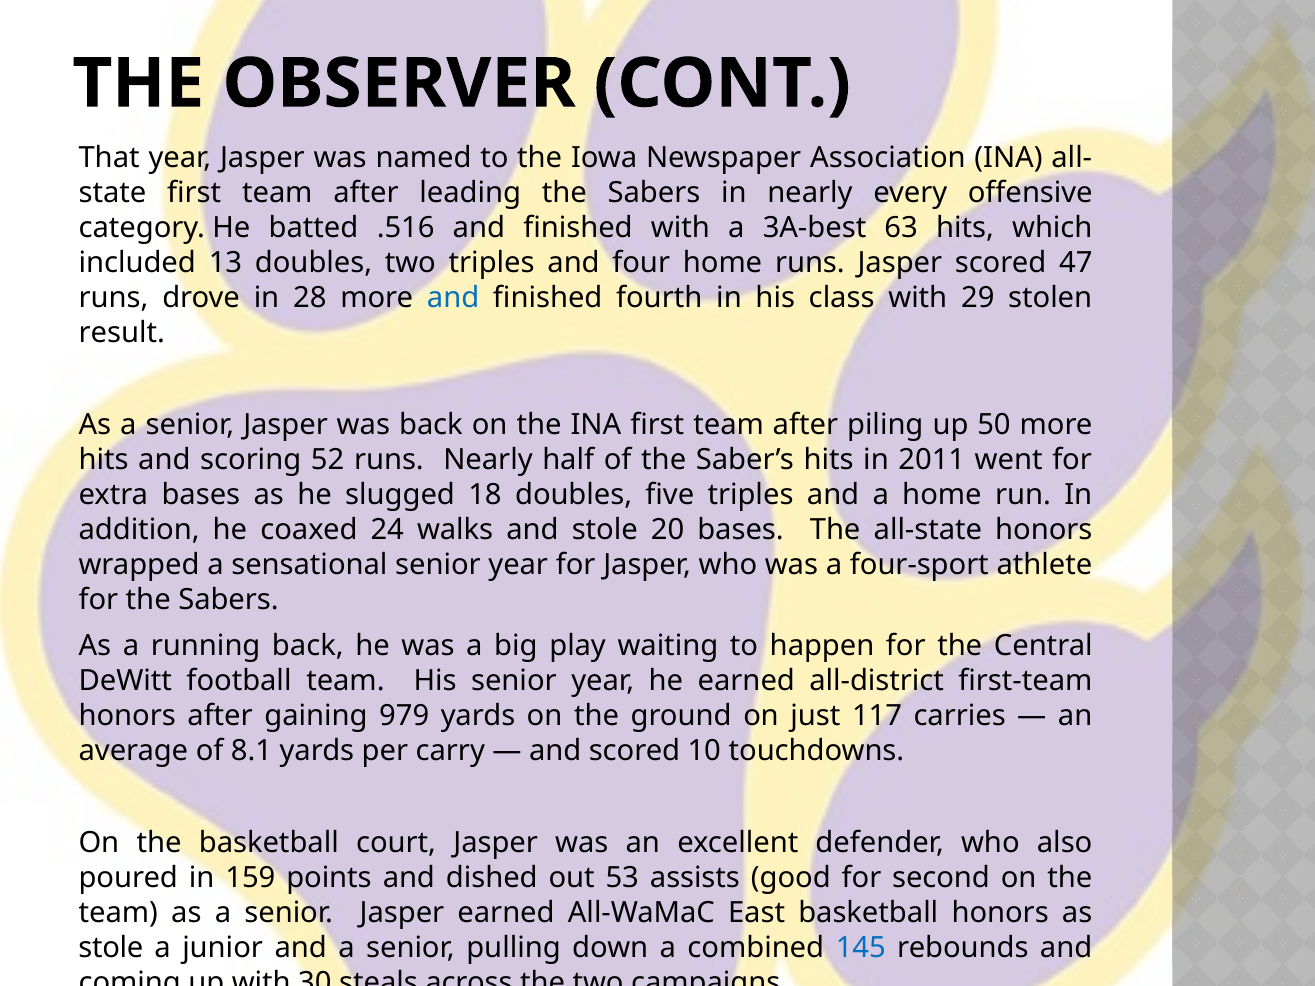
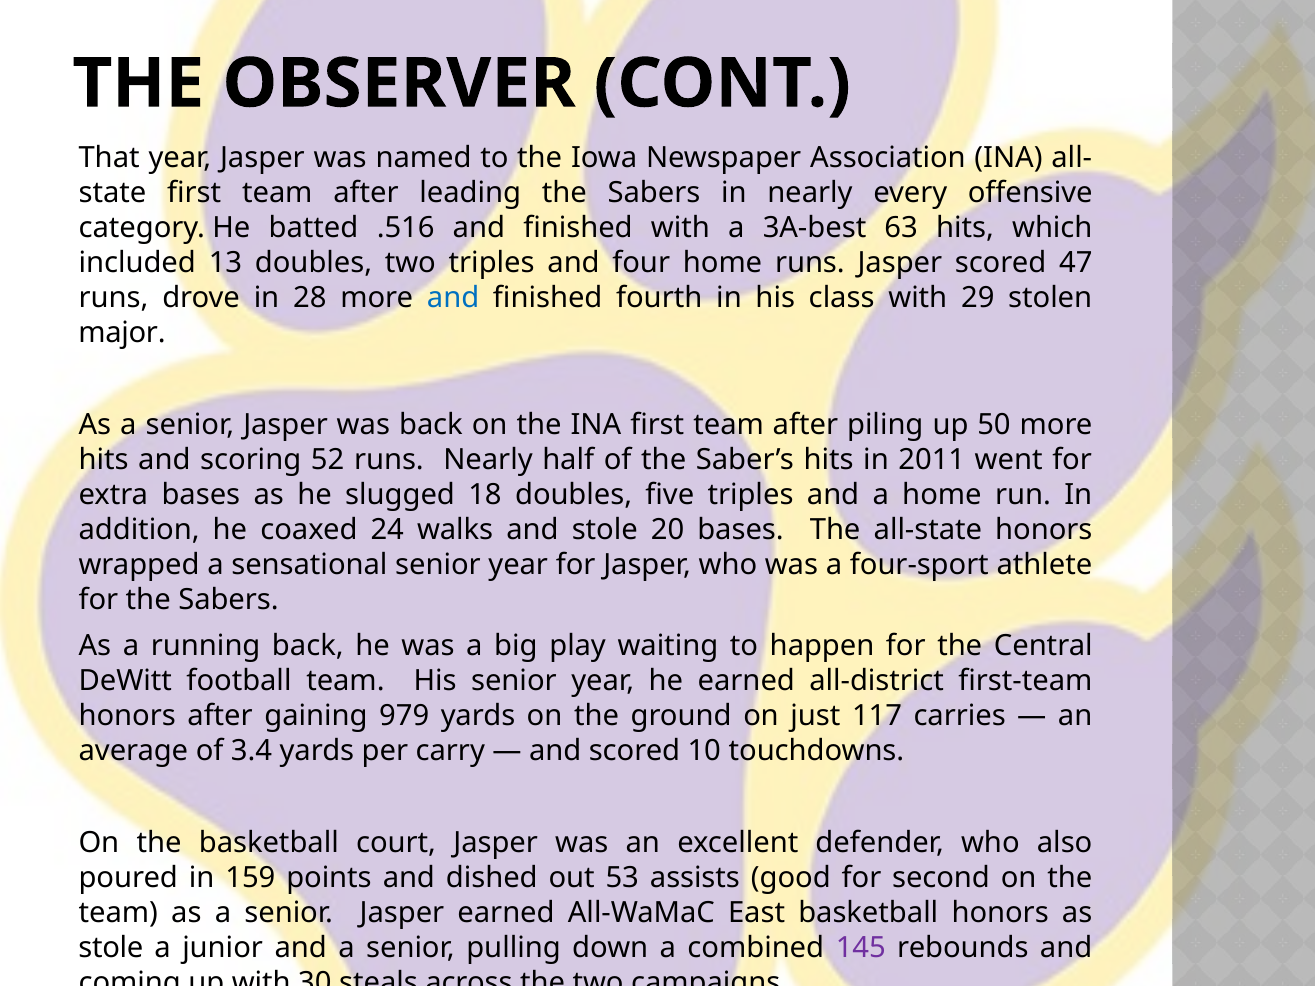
result: result -> major (122, 333)
8.1: 8.1 -> 3.4 (252, 751)
145 colour: blue -> purple (861, 948)
